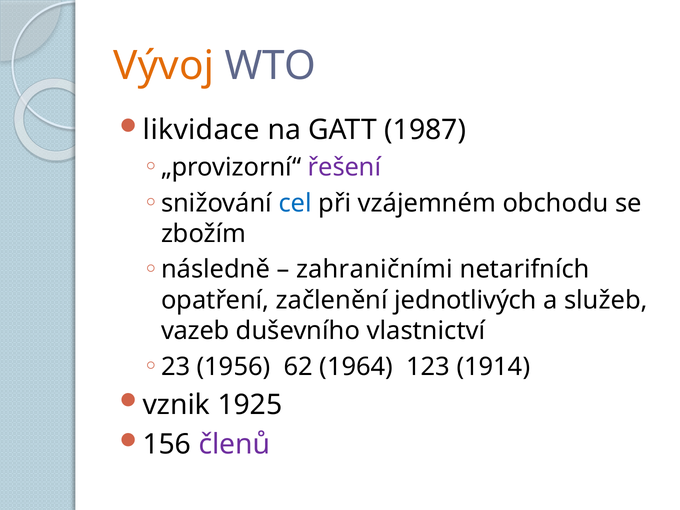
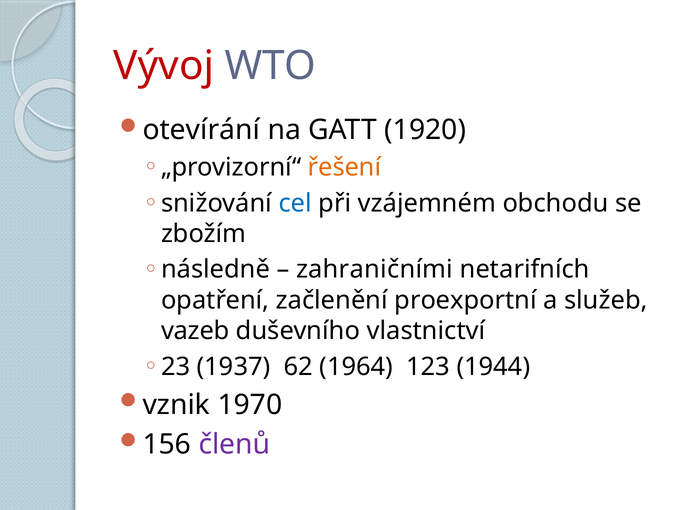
Vývoj colour: orange -> red (164, 66)
likvidace: likvidace -> otevírání (201, 130)
1987: 1987 -> 1920 (425, 130)
řešení colour: purple -> orange (344, 167)
jednotlivých: jednotlivých -> proexportní (466, 300)
1956: 1956 -> 1937 (234, 367)
1914: 1914 -> 1944 (493, 367)
1925: 1925 -> 1970 (250, 405)
